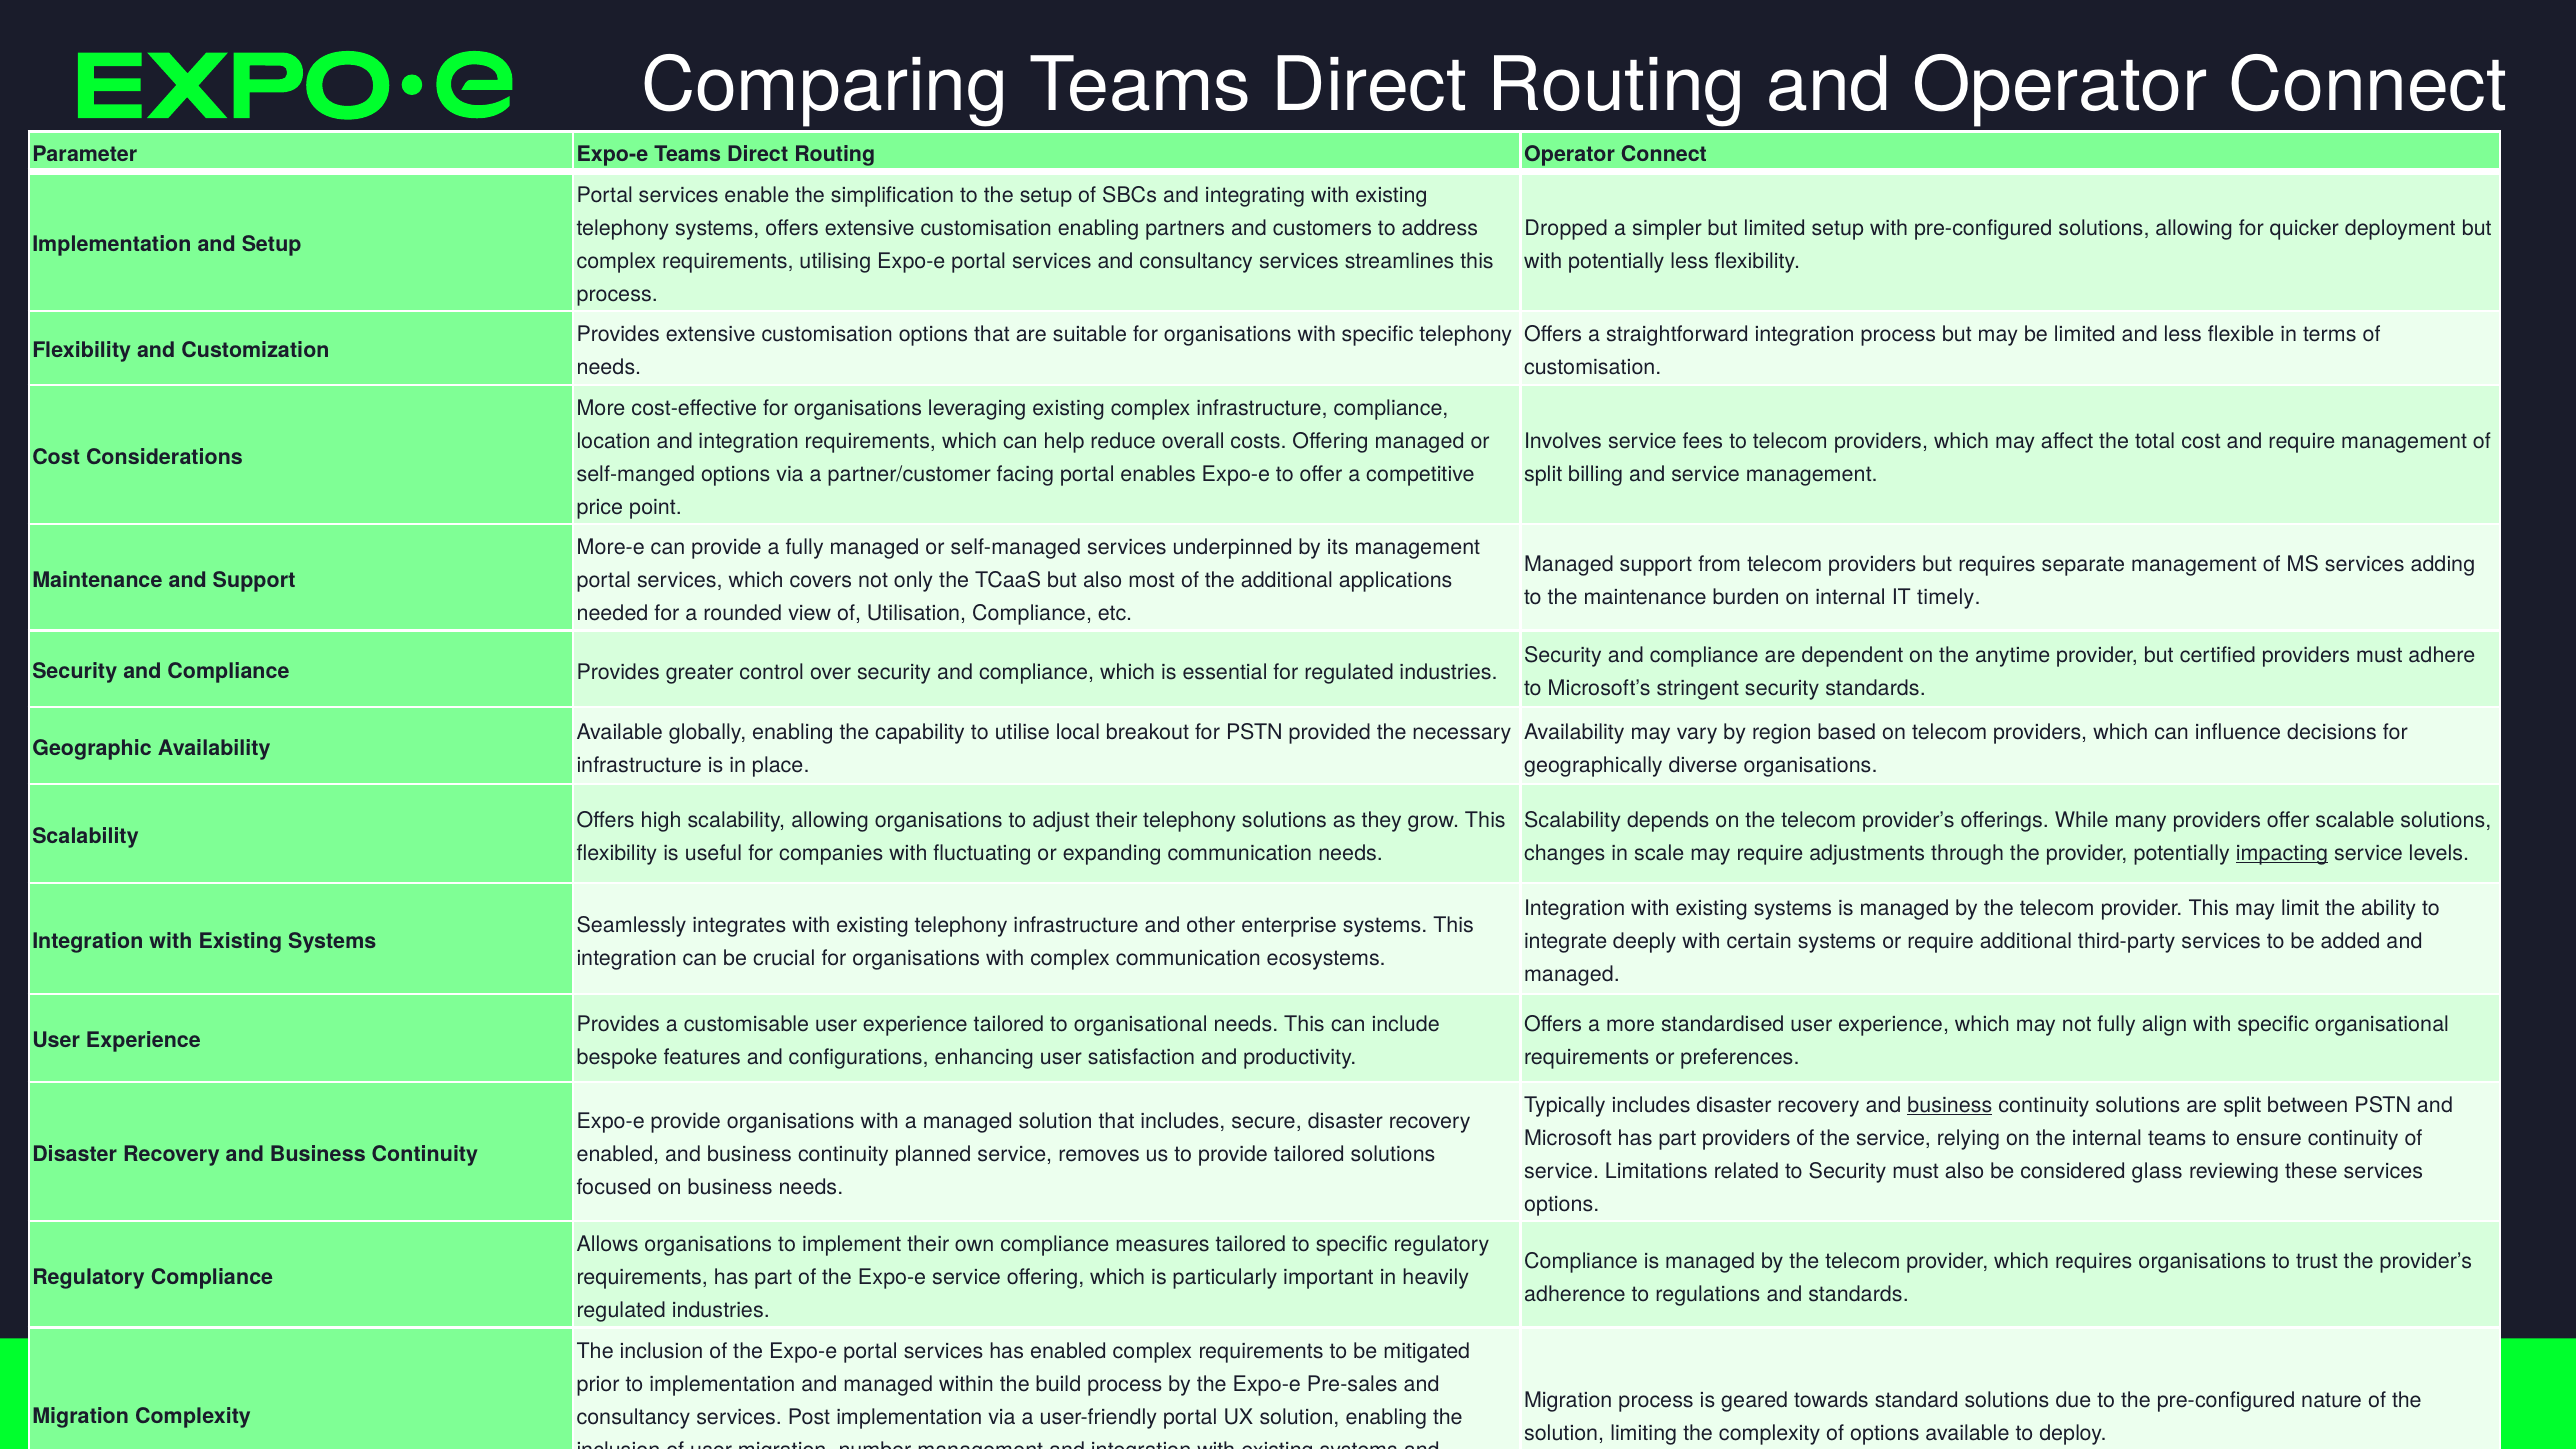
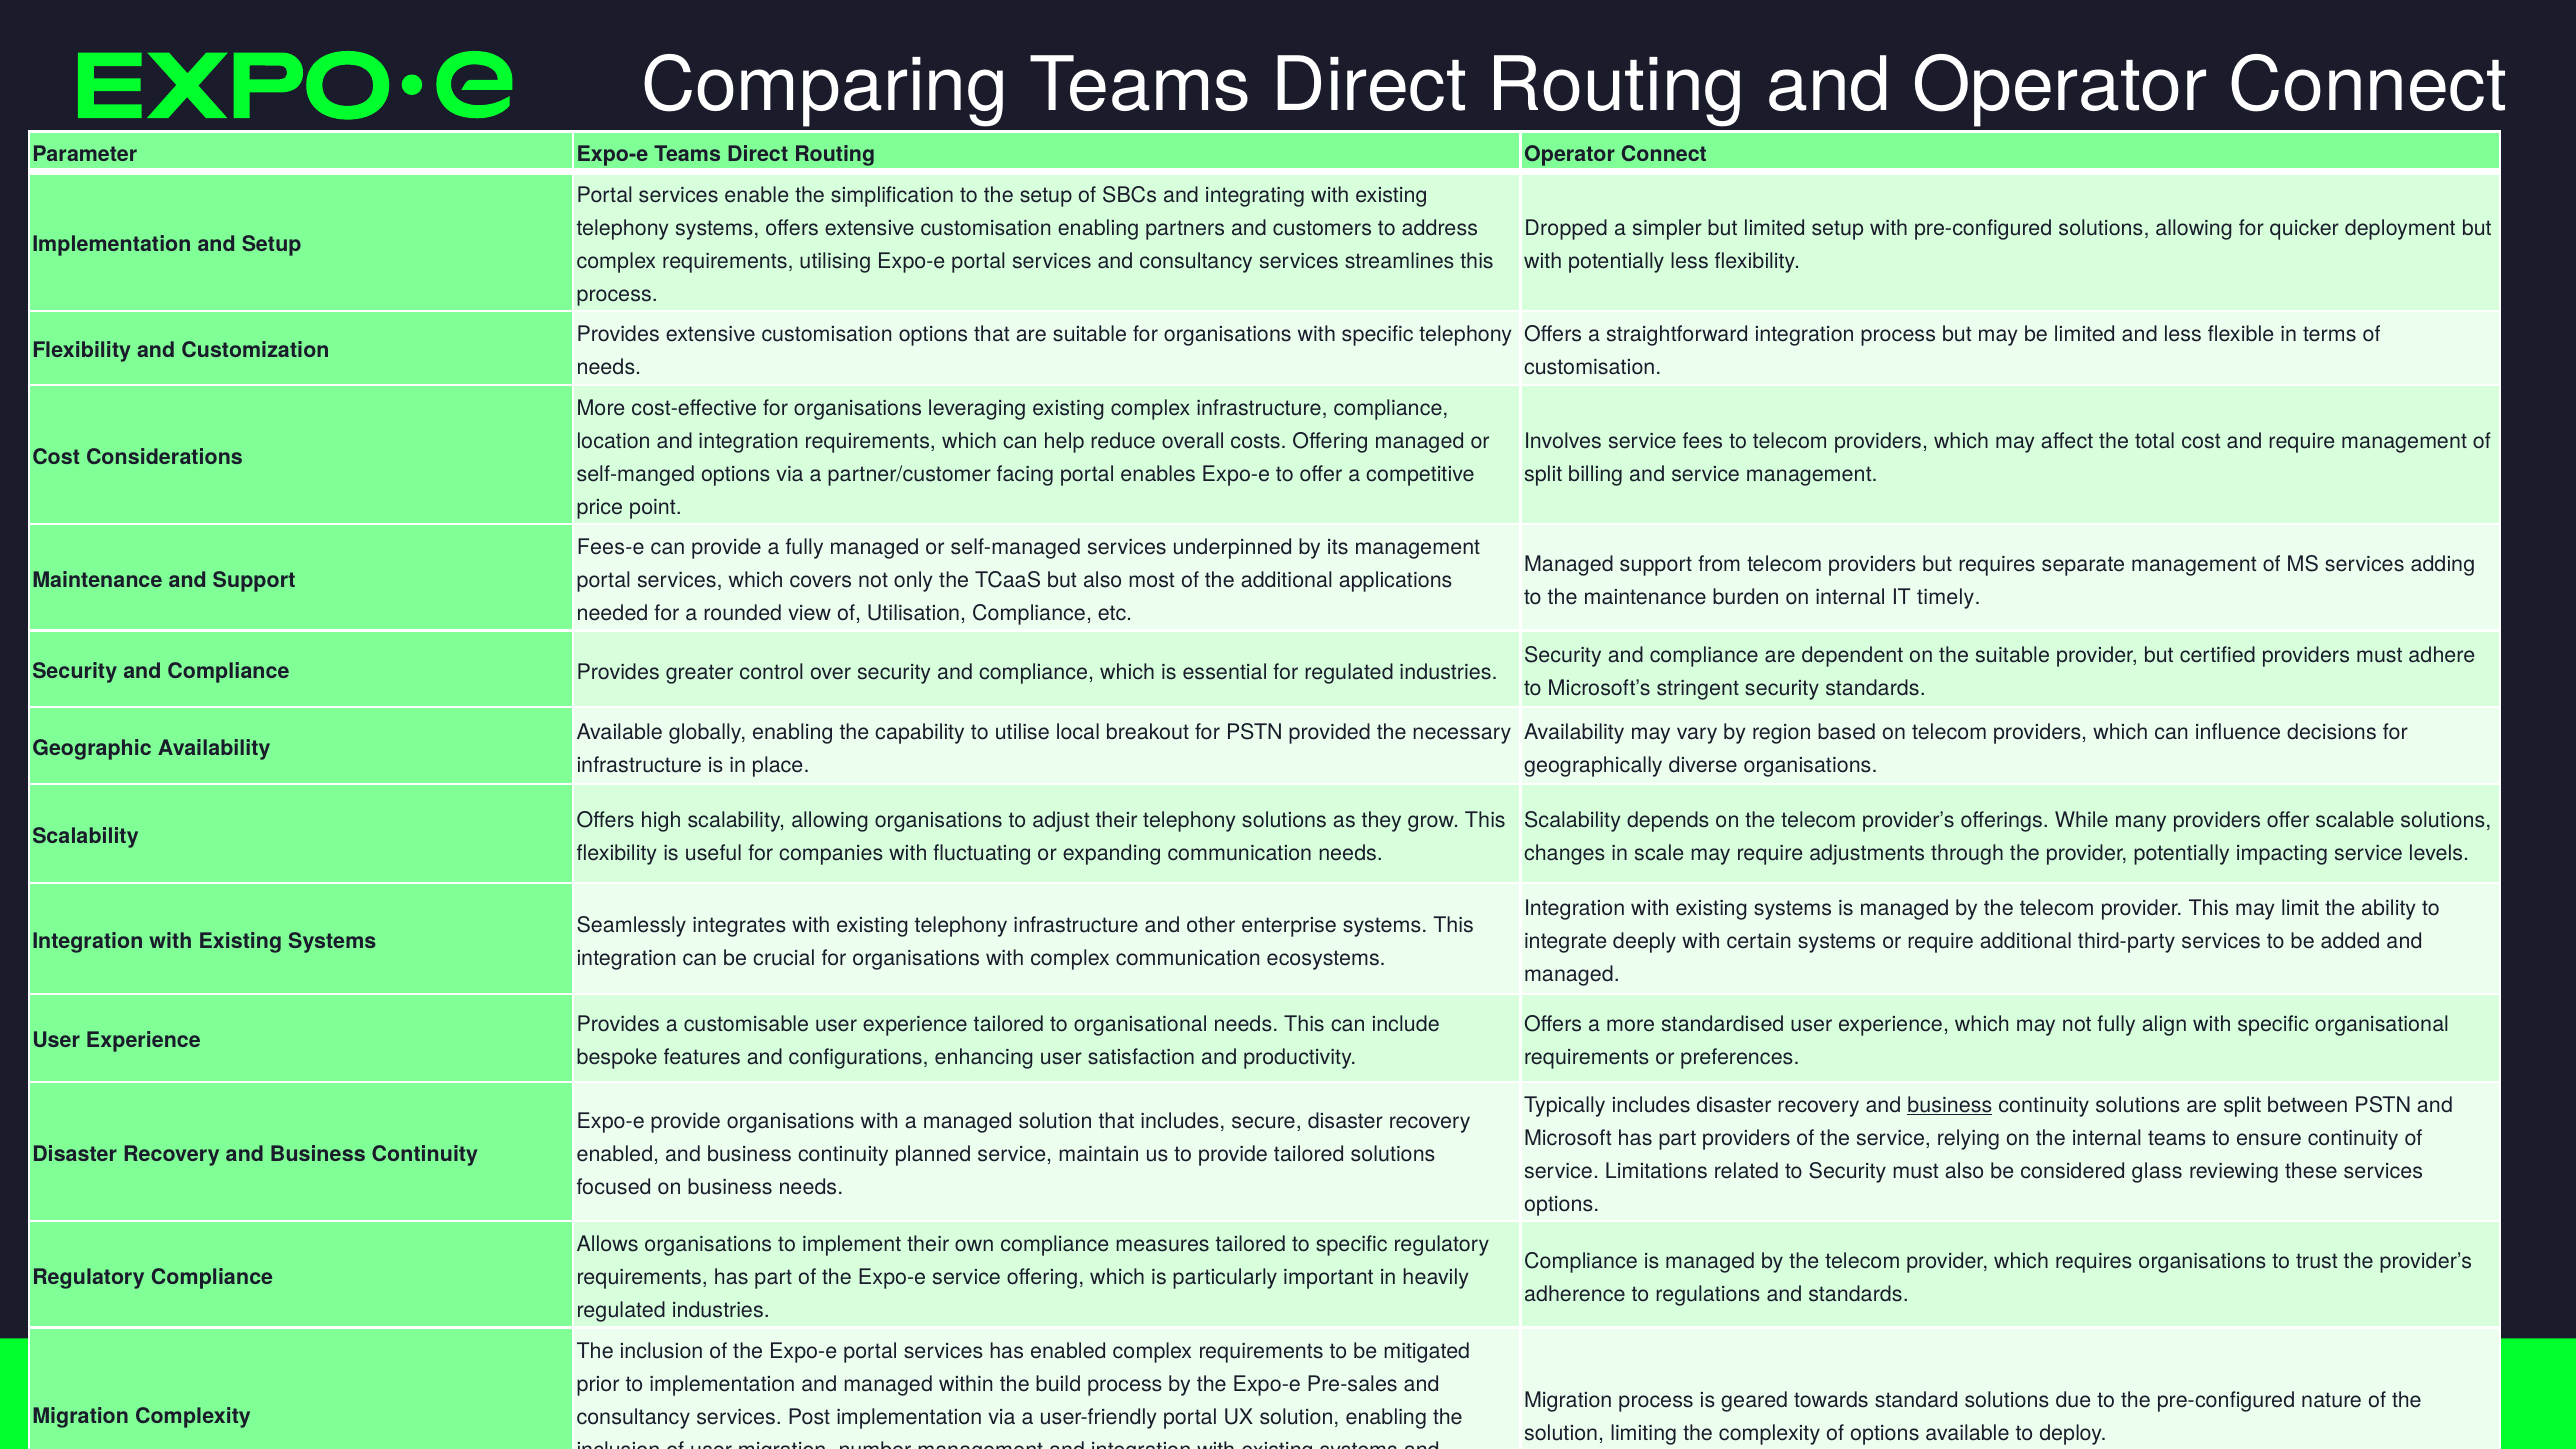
More-e: More-e -> Fees-e (611, 548)
the anytime: anytime -> suitable (2013, 656)
impacting underline: present -> none (2282, 853)
removes: removes -> maintain (1099, 1155)
